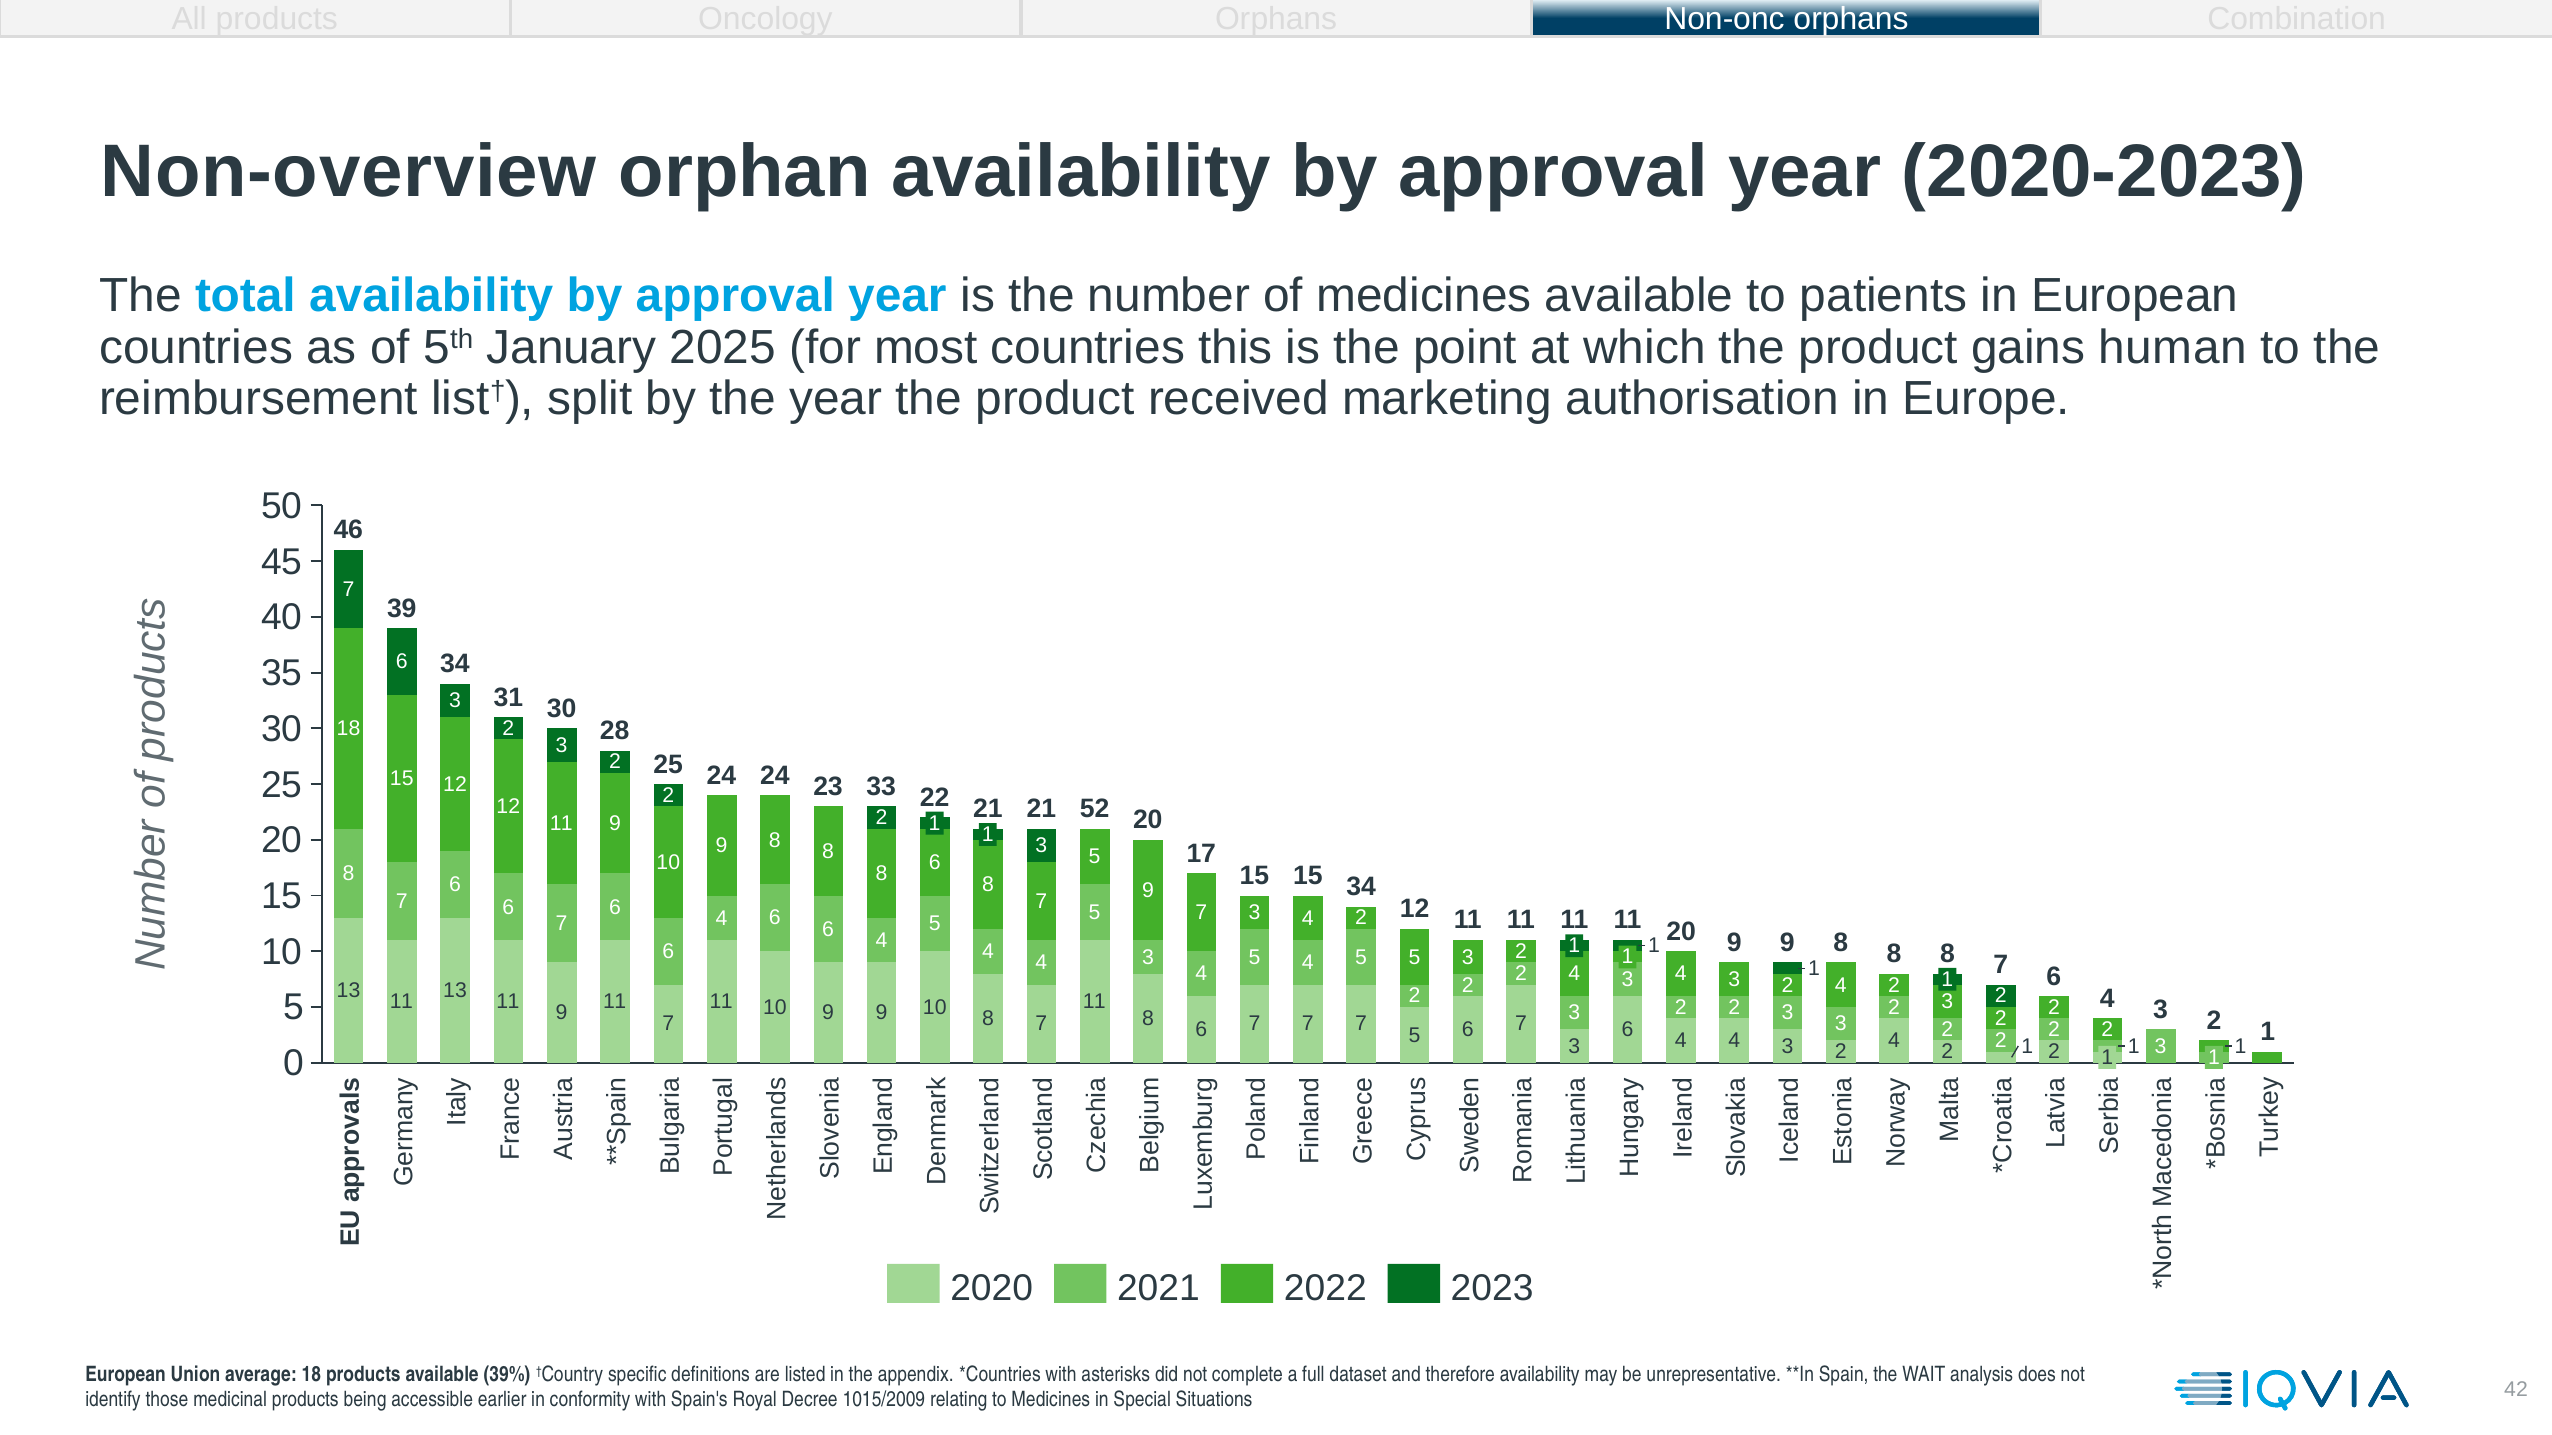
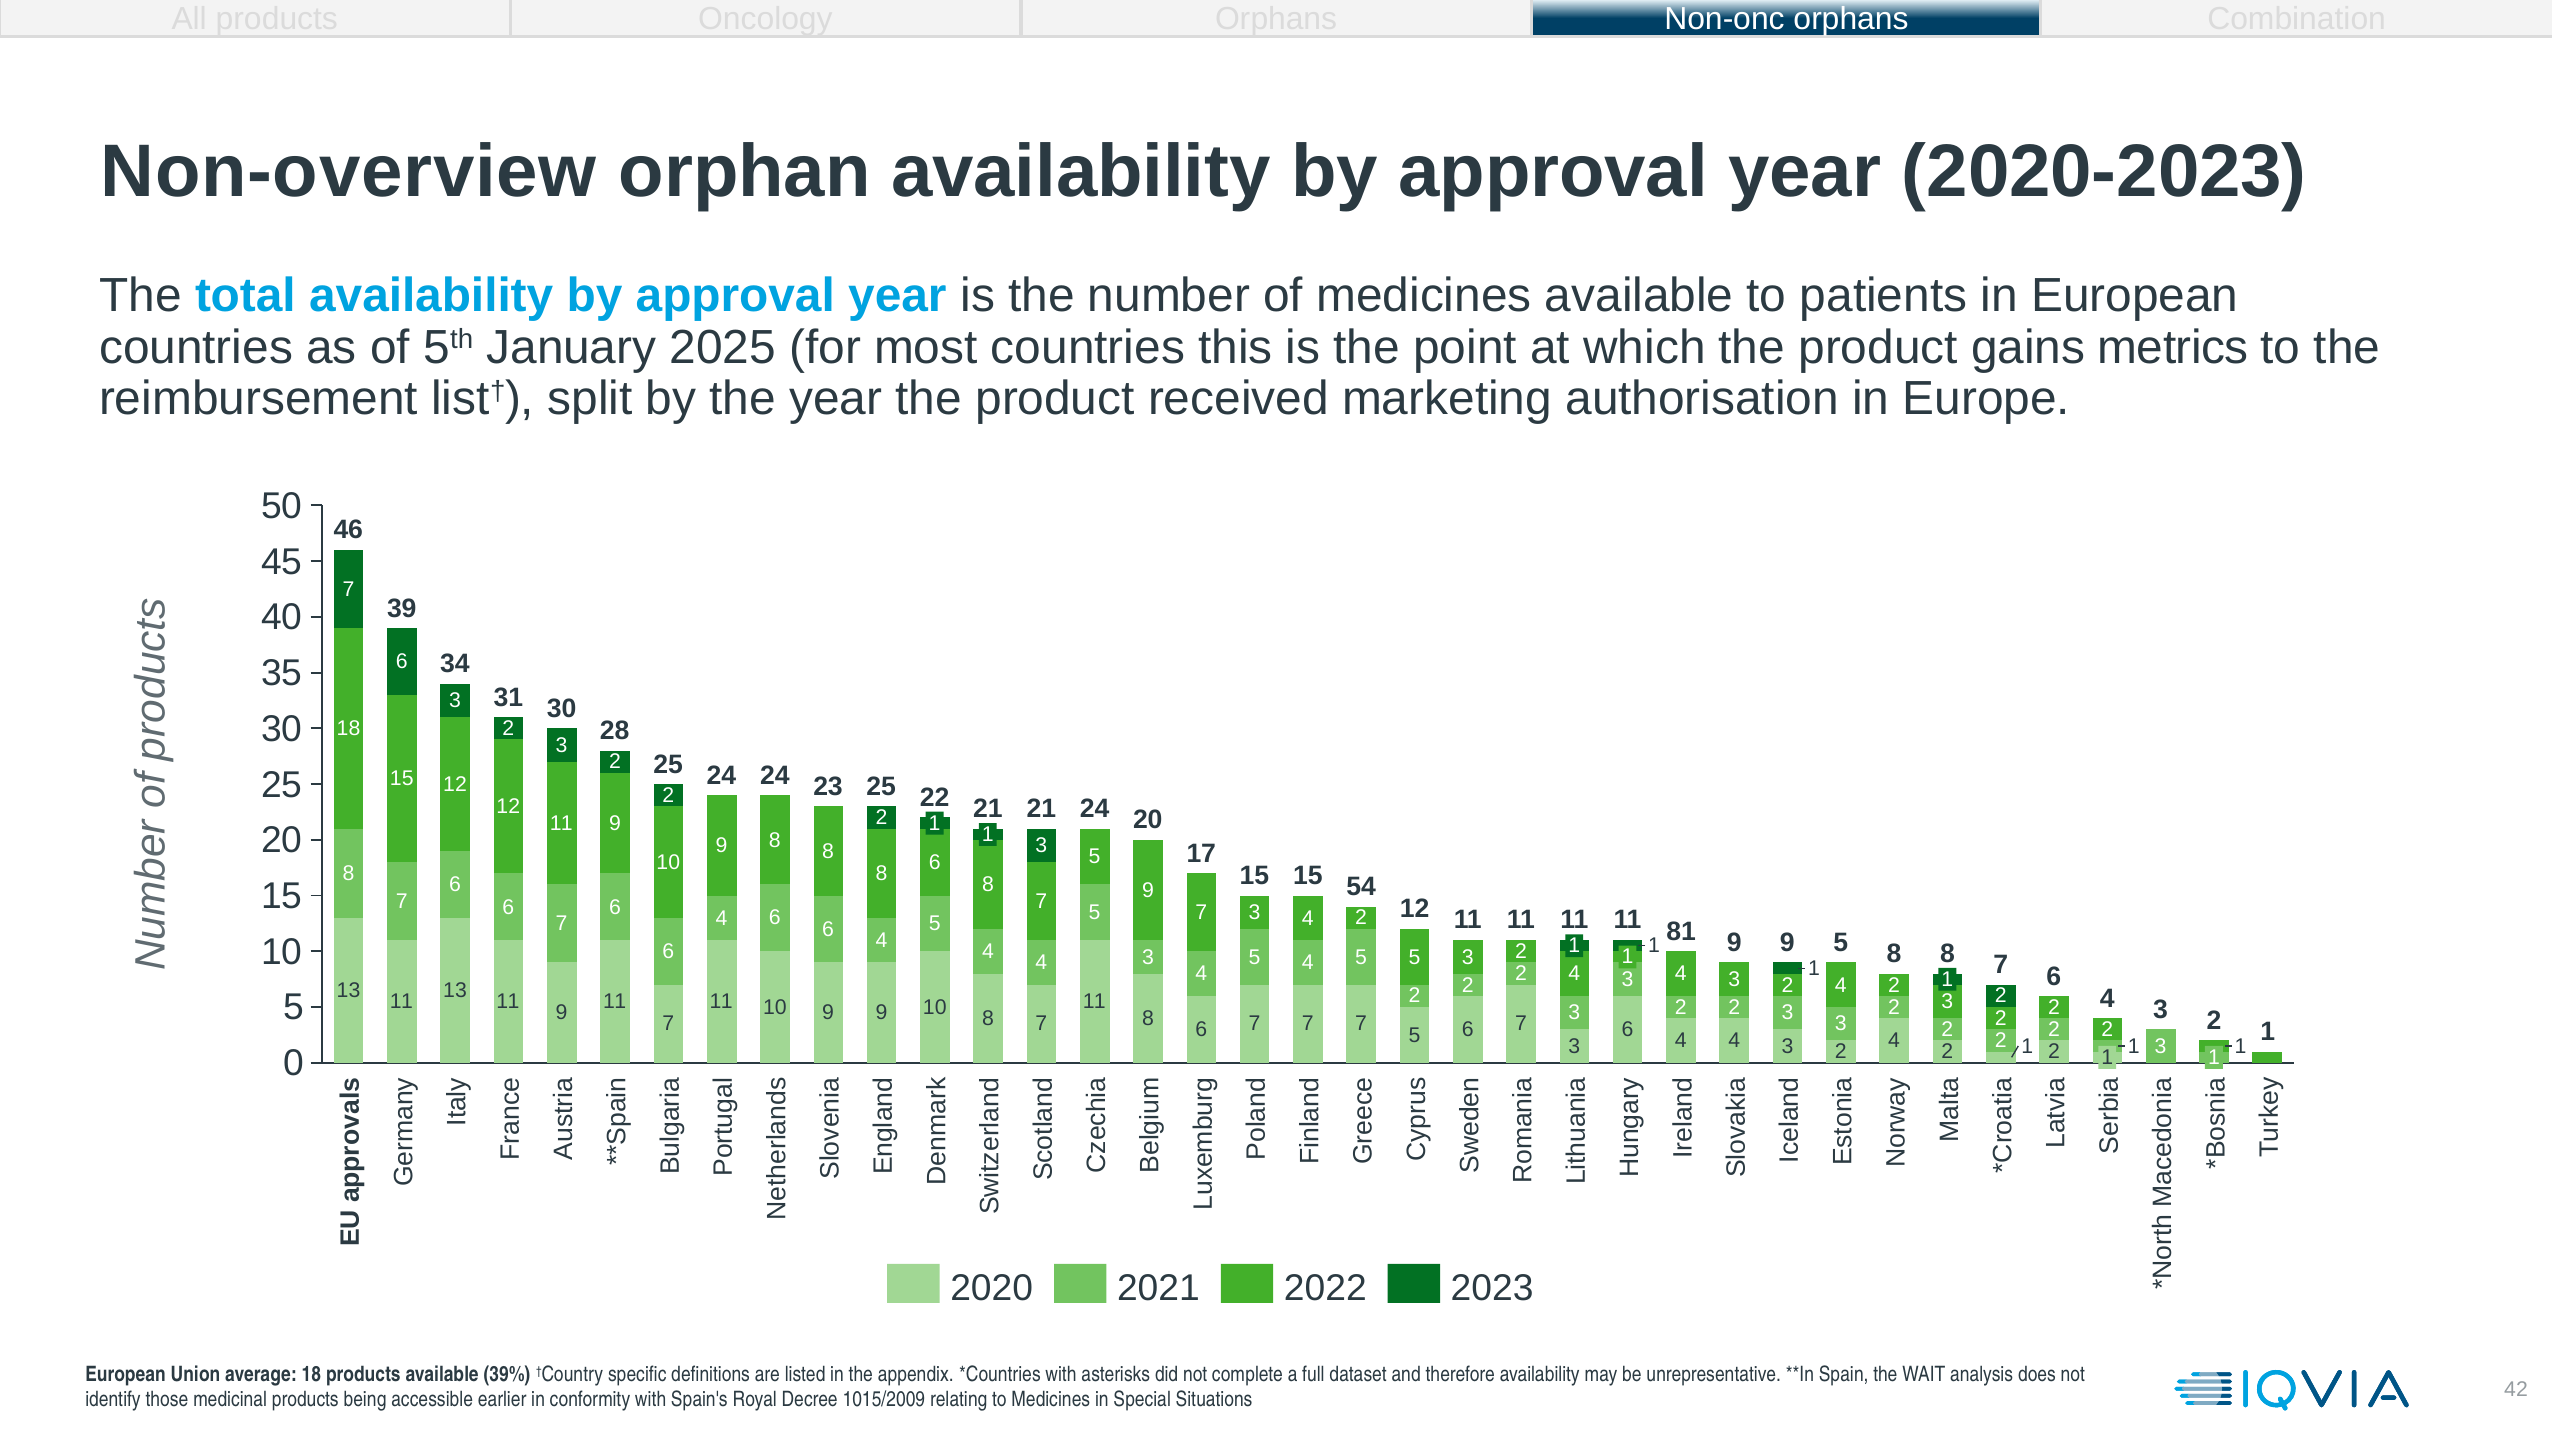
human: human -> metrics (2173, 348)
23 33: 33 -> 25 (881, 787)
21 52: 52 -> 24 (1095, 809)
15 34: 34 -> 54 (1361, 887)
11 20: 20 -> 81 (1681, 932)
8: 8 -> 5 (1841, 943)
